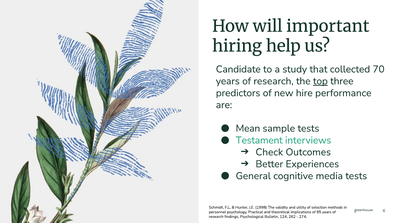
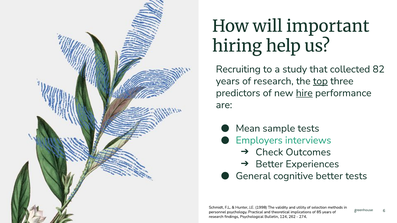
Candidate: Candidate -> Recruiting (238, 69)
70: 70 -> 82 (379, 69)
hire underline: none -> present (304, 93)
Testament: Testament -> Employers (259, 140)
cognitive media: media -> better (329, 176)
